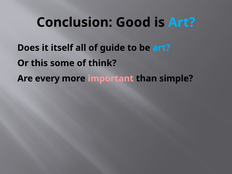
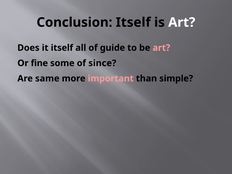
Conclusion Good: Good -> Itself (133, 22)
Art colour: light blue -> white (182, 22)
art colour: light blue -> pink (161, 48)
this: this -> fine (39, 63)
think: think -> since (102, 63)
every: every -> same (47, 78)
